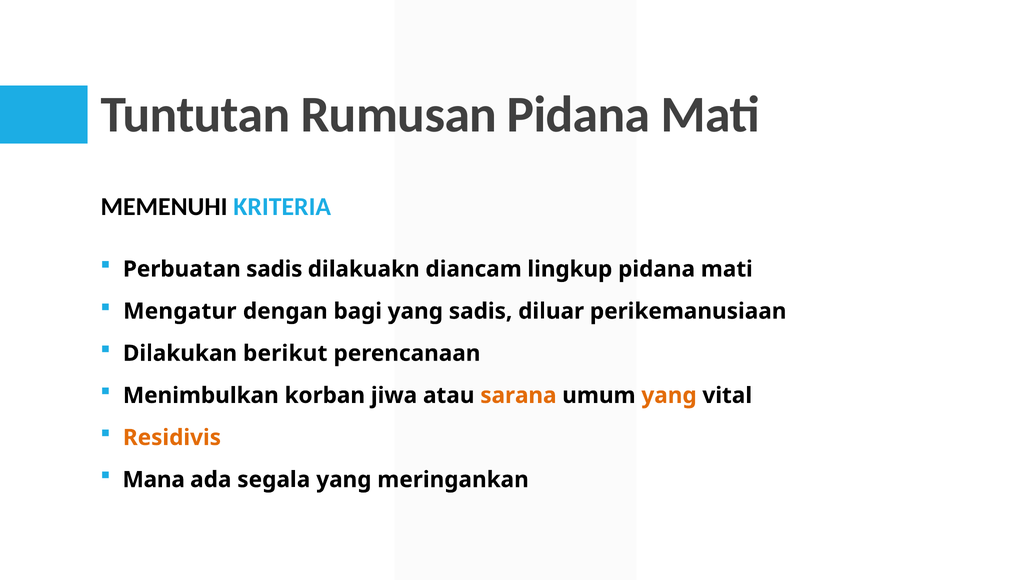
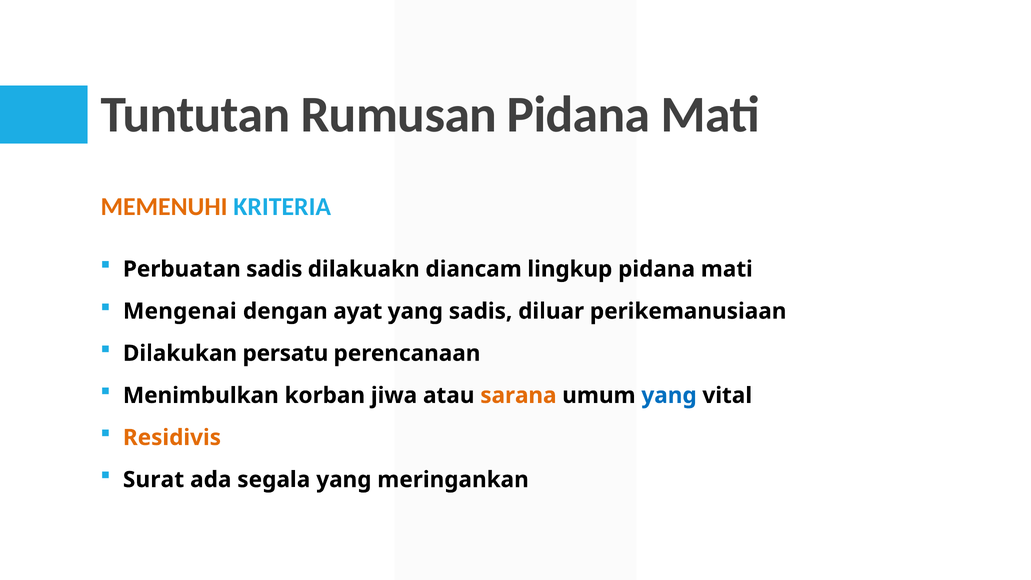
MEMENUHI colour: black -> orange (164, 207)
Mengatur: Mengatur -> Mengenai (180, 311)
bagi: bagi -> ayat (358, 311)
berikut: berikut -> persatu (285, 353)
yang colour: orange -> blue (669, 395)
Mana: Mana -> Surat (154, 480)
